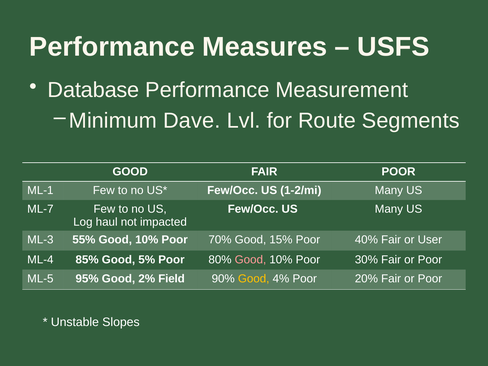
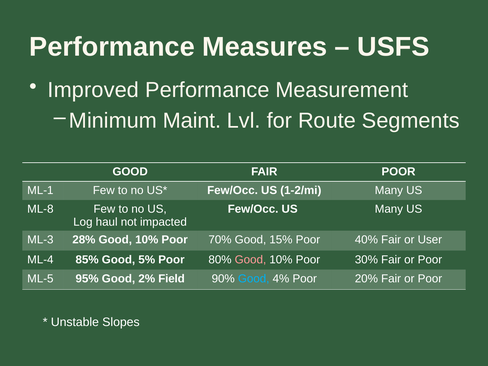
Database: Database -> Improved (93, 90)
Dave: Dave -> Maint (192, 121)
ML-7: ML-7 -> ML-8 (40, 209)
55%: 55% -> 28% (84, 240)
Good colour: yellow -> light blue (254, 279)
